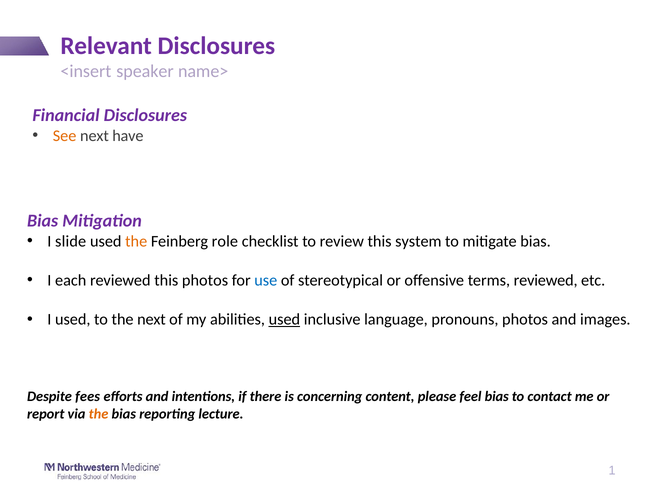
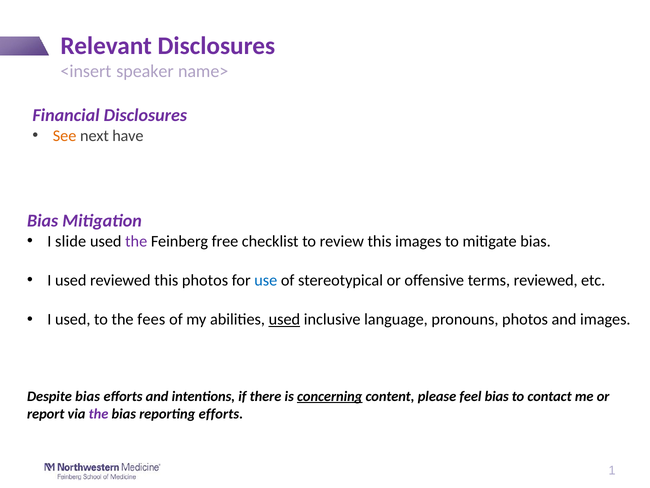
the colour: orange -> purple (136, 241)
role: role -> free (225, 241)
this system: system -> images (418, 241)
each: each -> used (71, 280)
the next: next -> fees (151, 319)
Despite fees: fees -> bias (88, 396)
concerning underline: none -> present (330, 396)
the colour: orange -> purple (99, 413)
reporting lecture: lecture -> efforts (221, 413)
